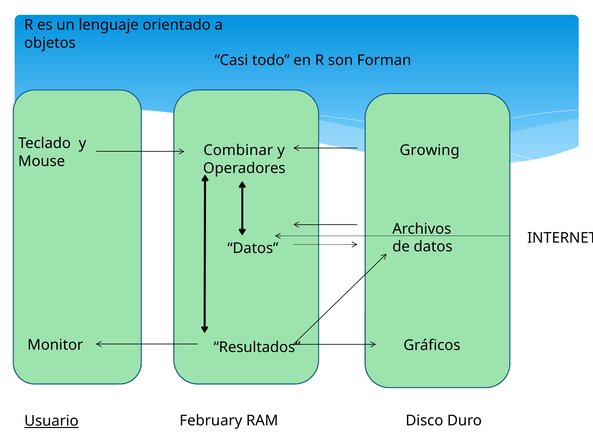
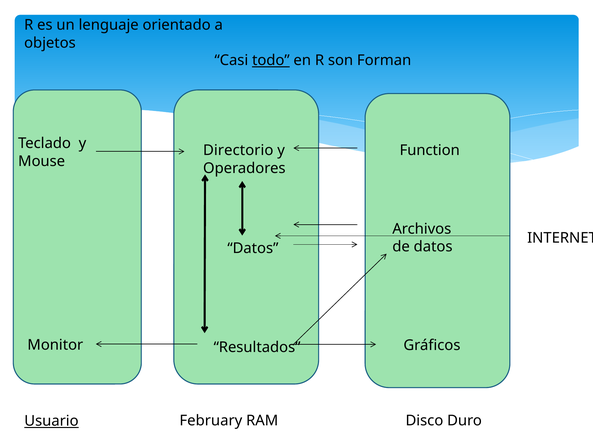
todo underline: none -> present (271, 60)
Combinar: Combinar -> Directorio (238, 150)
Growing: Growing -> Function (430, 150)
